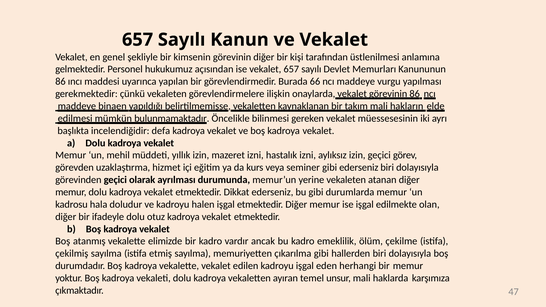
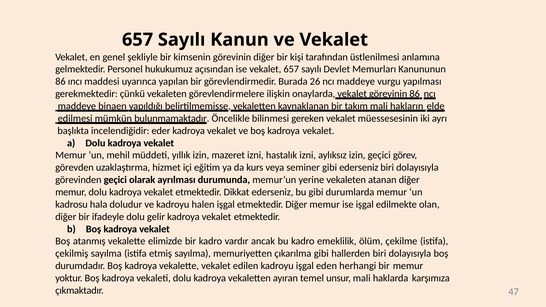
66: 66 -> 26 (315, 82)
defa: defa -> eder (161, 131)
otuz: otuz -> gelir (156, 217)
